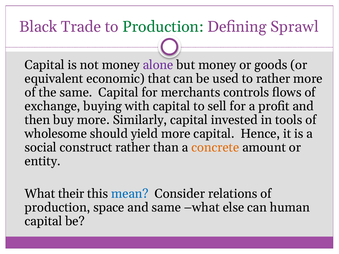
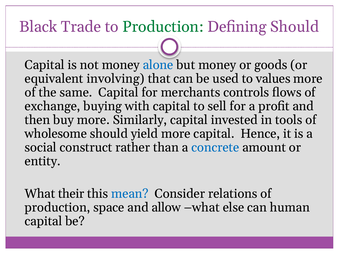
Defining Sprawl: Sprawl -> Should (295, 27)
alone colour: purple -> blue (158, 65)
economic: economic -> involving (115, 79)
to rather: rather -> values (273, 79)
concrete colour: orange -> blue (215, 148)
and same: same -> allow (166, 208)
